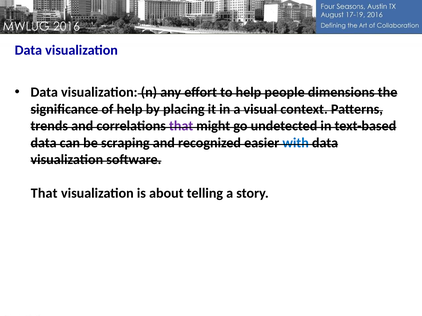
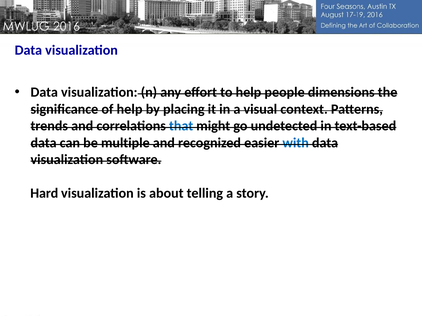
that colour: purple -> blue (181, 126)
scraping: scraping -> multiple (125, 143)
That: That -> Hard (44, 194)
